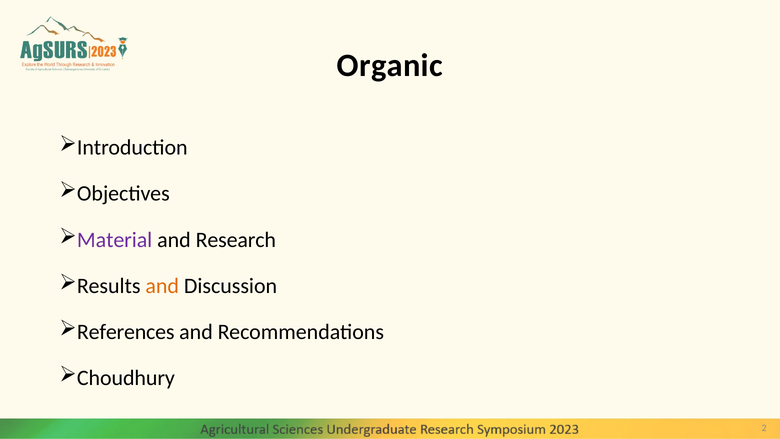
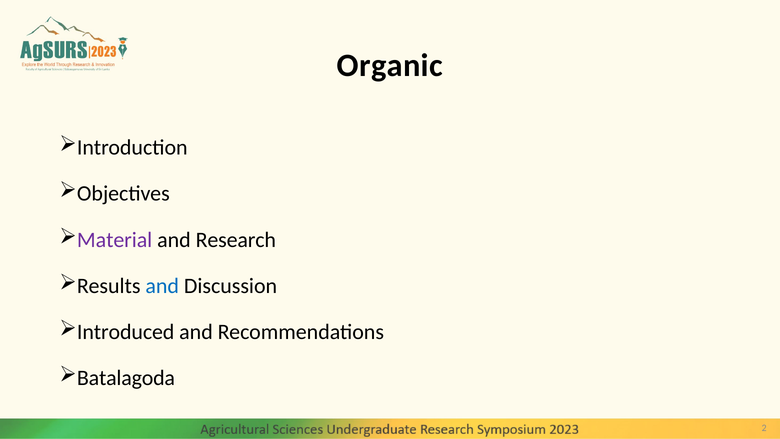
and colour: orange -> blue (162, 286)
References: References -> Introduced (126, 332)
Choudhury: Choudhury -> Batalagoda (126, 378)
